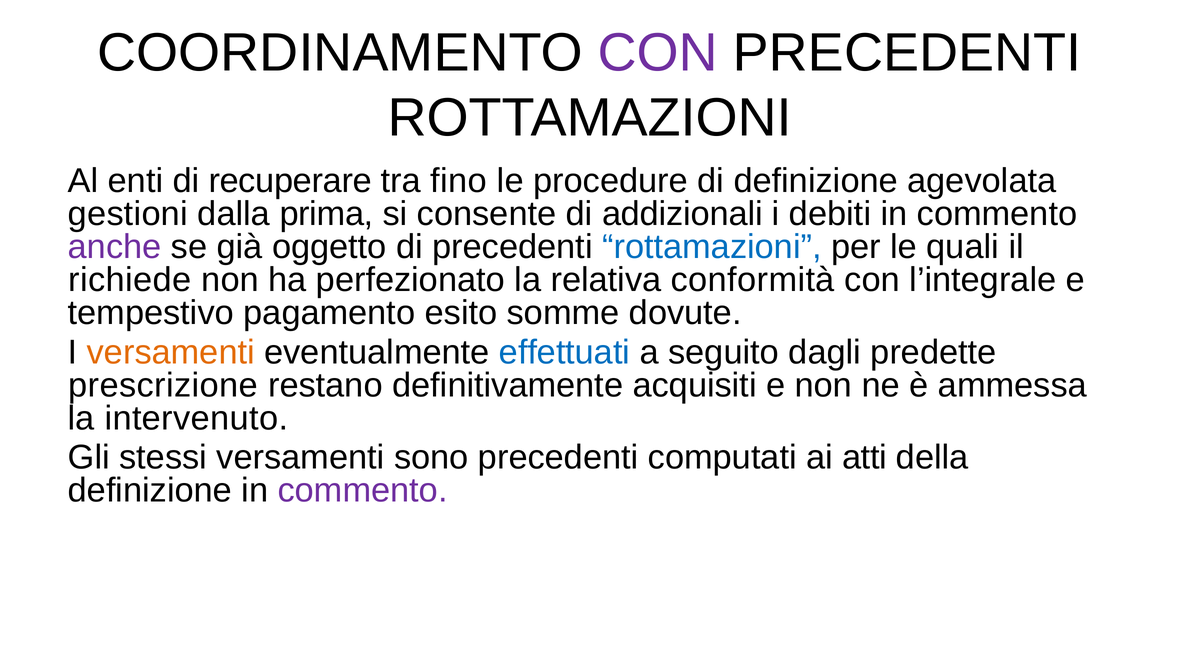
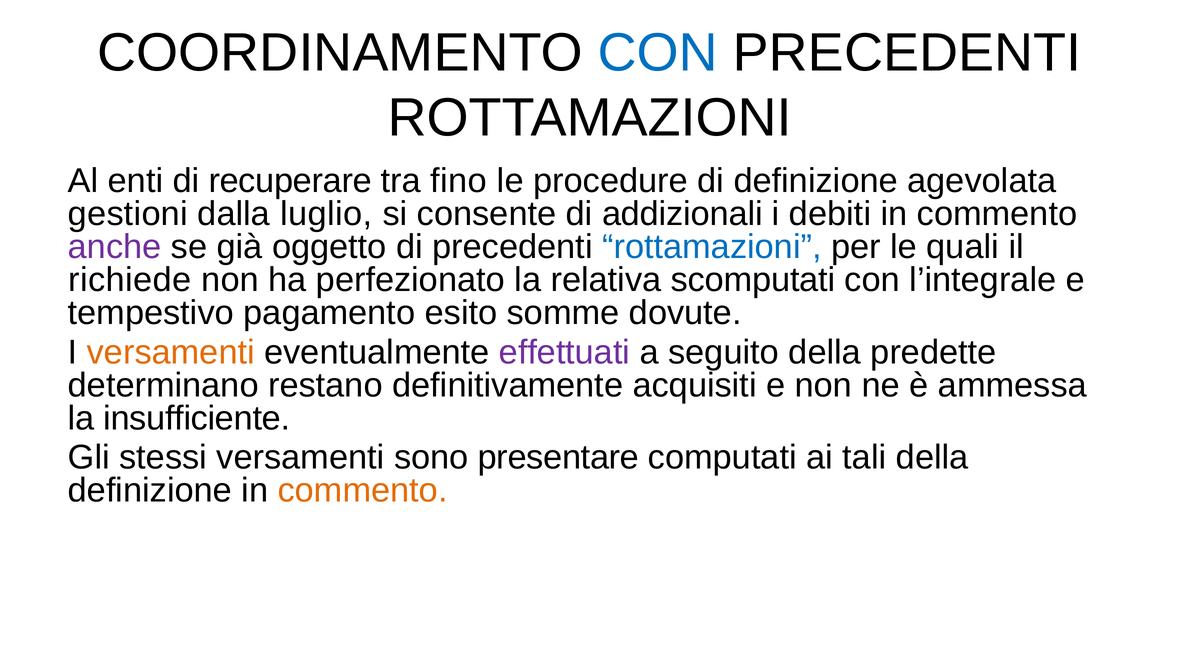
CON colour: purple -> blue (658, 53)
prima: prima -> luglio (326, 214)
conformità: conformità -> scomputati (753, 280)
effettuati colour: blue -> purple (565, 353)
seguito dagli: dagli -> della (825, 353)
prescrizione: prescrizione -> determinano (163, 386)
intervenuto: intervenuto -> insufficiente (197, 419)
sono precedenti: precedenti -> presentare (558, 458)
atti: atti -> tali (864, 458)
commento colour: purple -> orange (363, 491)
